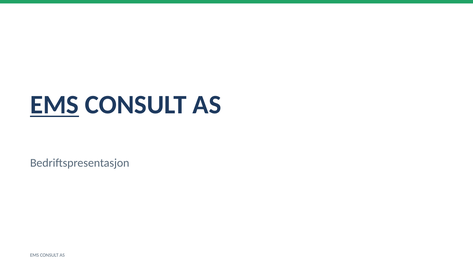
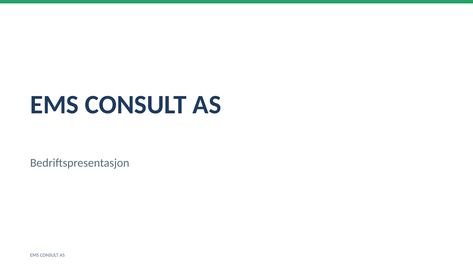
EMS underline: present -> none (54, 105)
